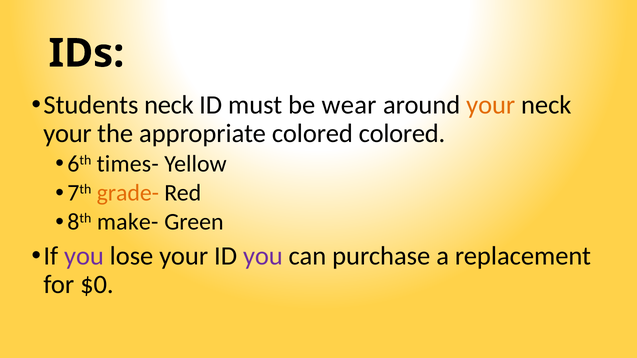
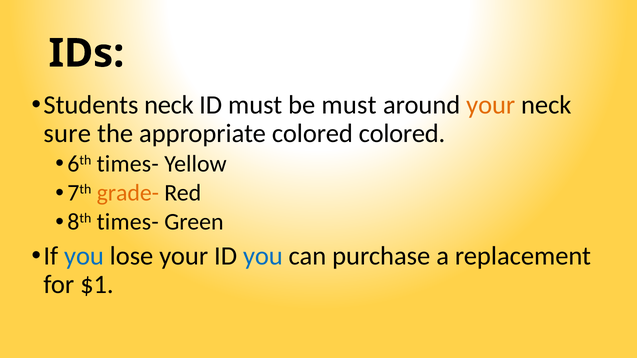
be wear: wear -> must (349, 105)
your: your -> sure (67, 134)
8th make-: make- -> times- (128, 222)
you colour: purple -> blue (84, 256)
you colour: purple -> blue (263, 256)
$0: $0 -> $1 (97, 285)
